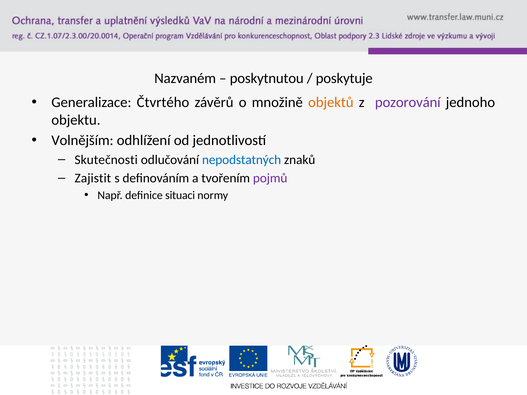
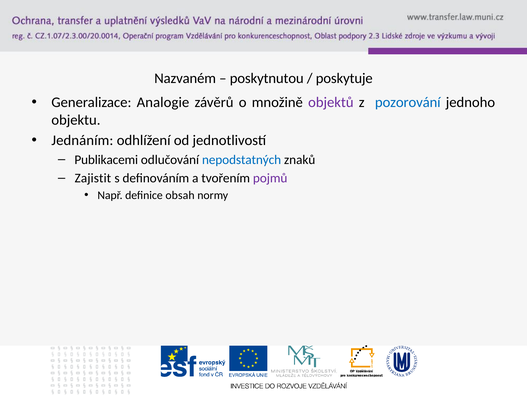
Čtvrtého: Čtvrtého -> Analogie (163, 102)
objektů colour: orange -> purple (331, 102)
pozorování colour: purple -> blue (408, 102)
Volnějším: Volnějším -> Jednáním (82, 141)
Skutečnosti: Skutečnosti -> Publikacemi (106, 160)
situaci: situaci -> obsah (180, 195)
